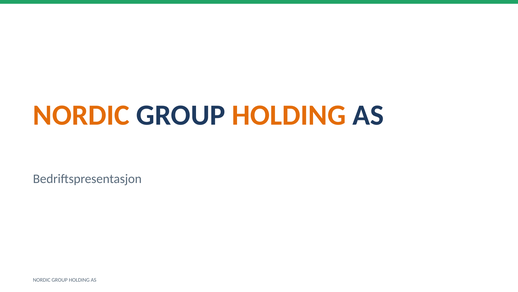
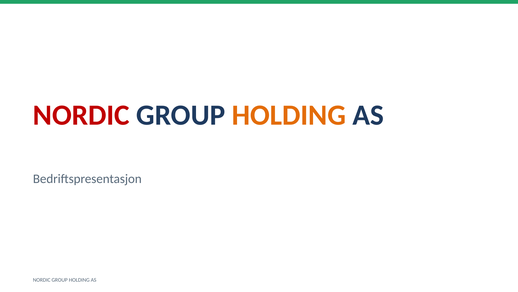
NORDIC colour: orange -> red (81, 115)
